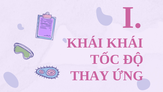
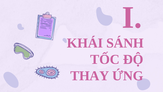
KHÁI KHÁI: KHÁI -> SÁNH (125, 43)
